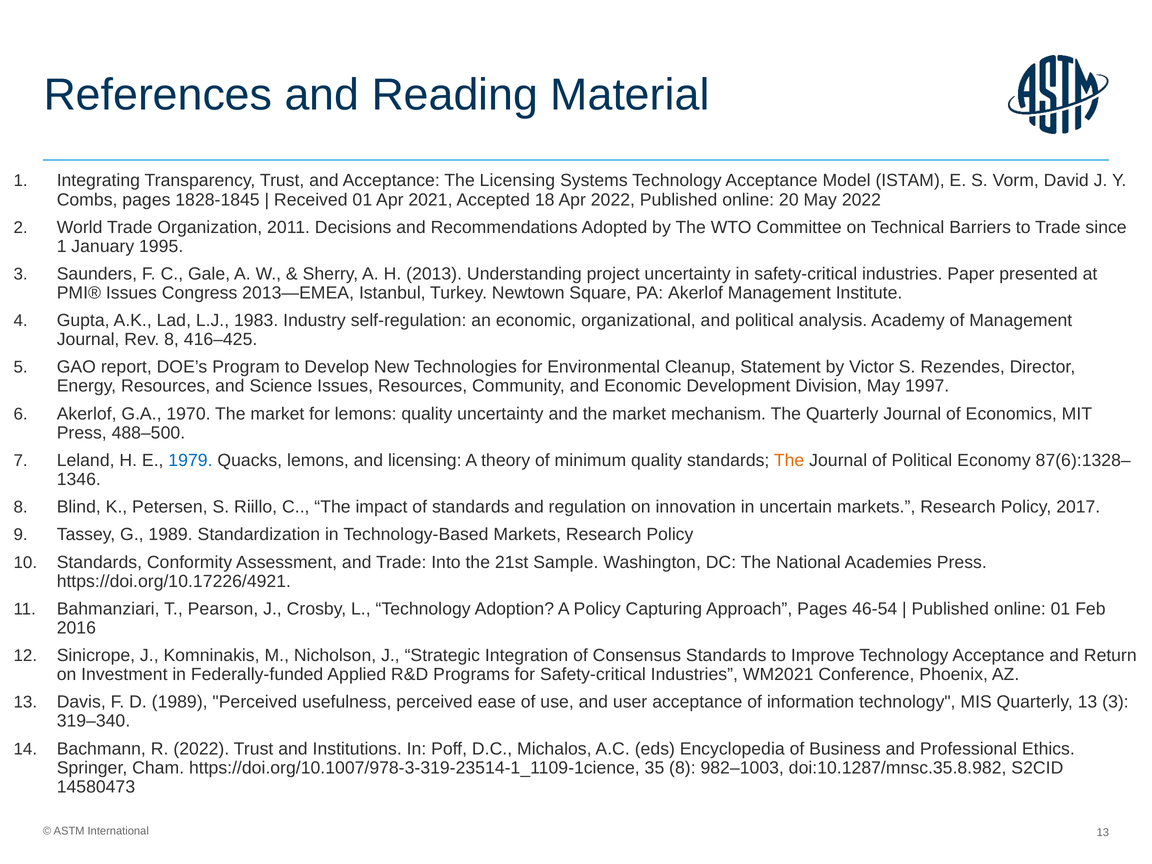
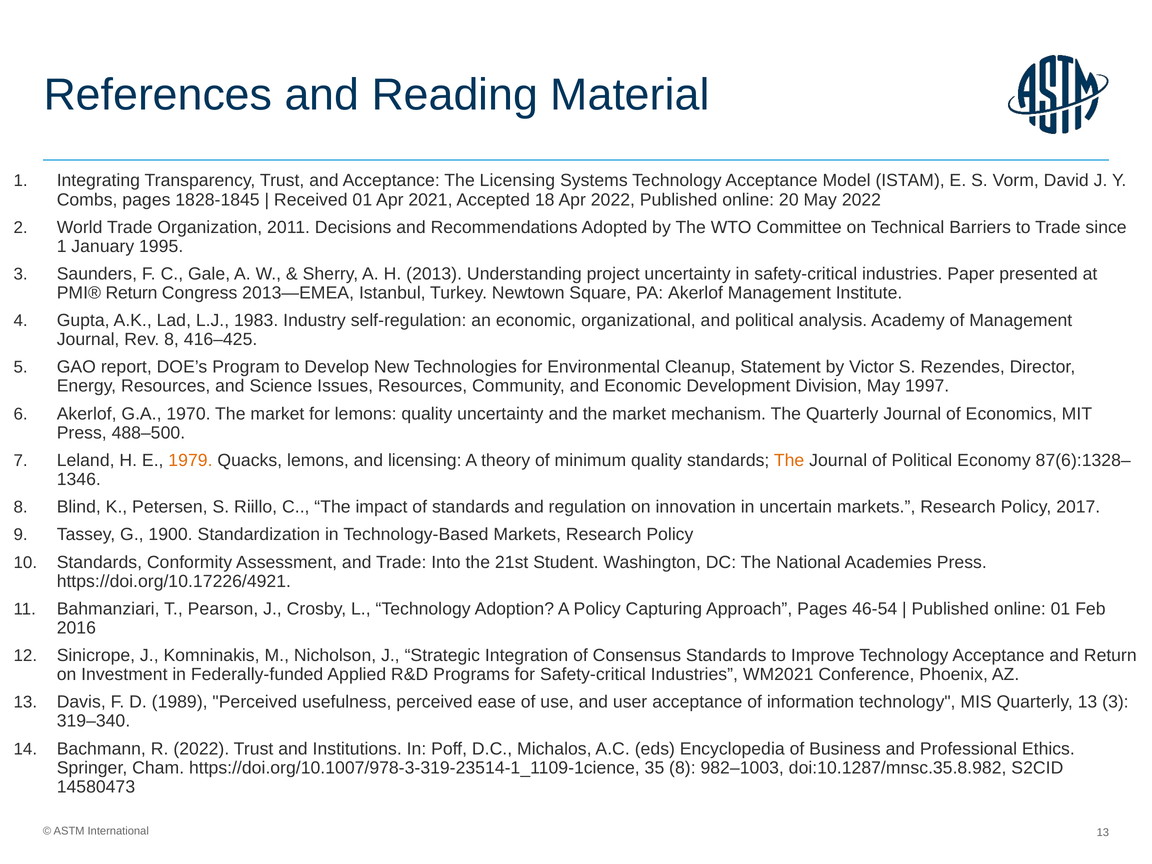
PMI® Issues: Issues -> Return (132, 293)
1979 colour: blue -> orange (190, 460)
G 1989: 1989 -> 1900 (171, 535)
Sample: Sample -> Student (566, 562)
